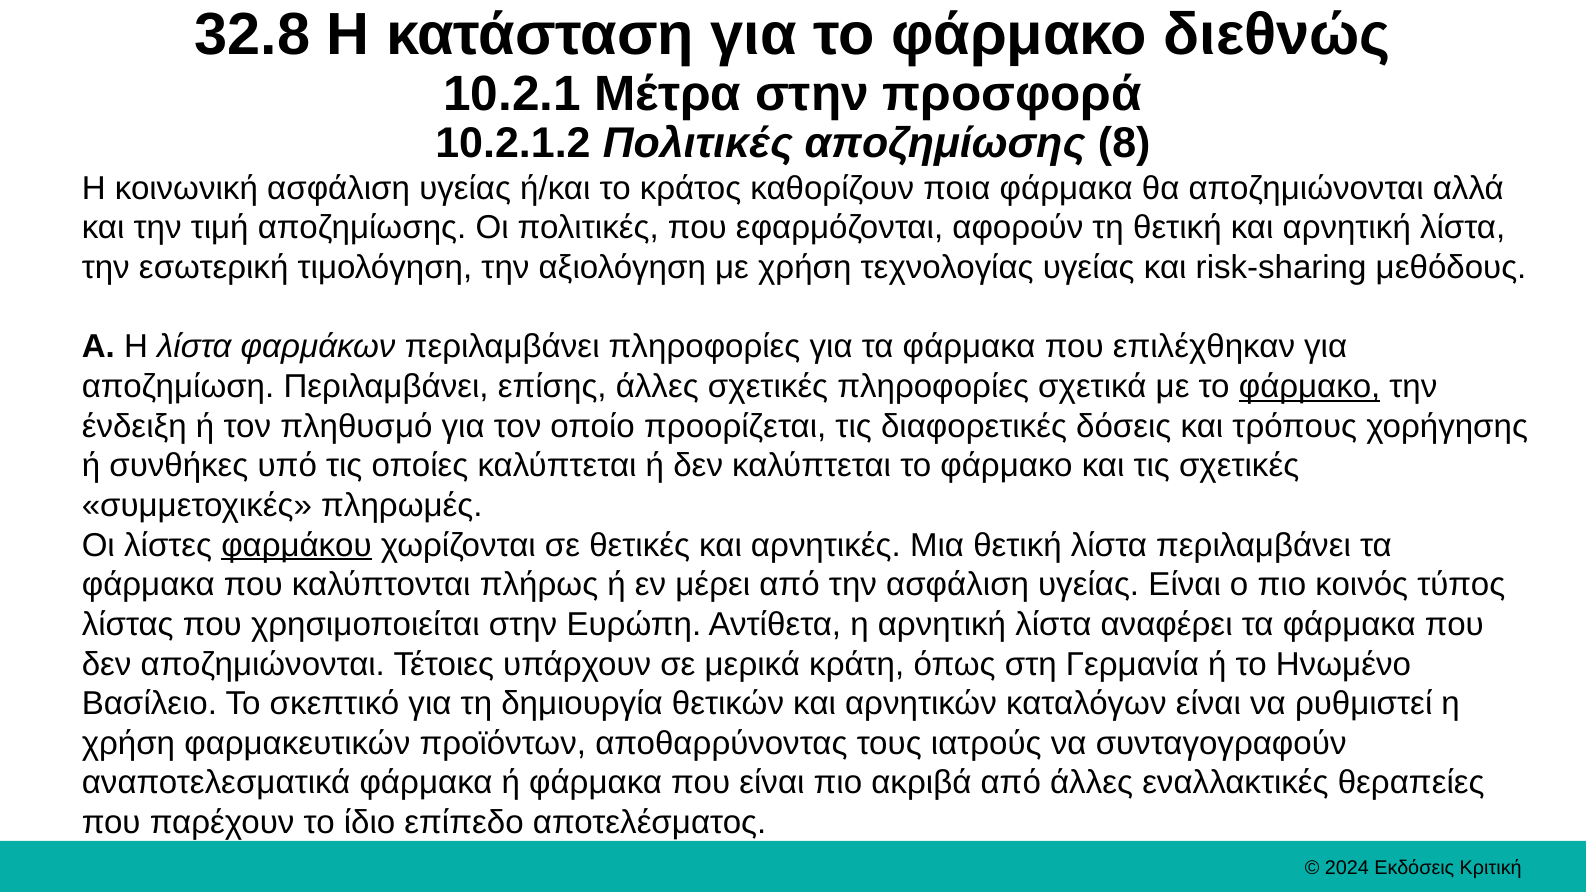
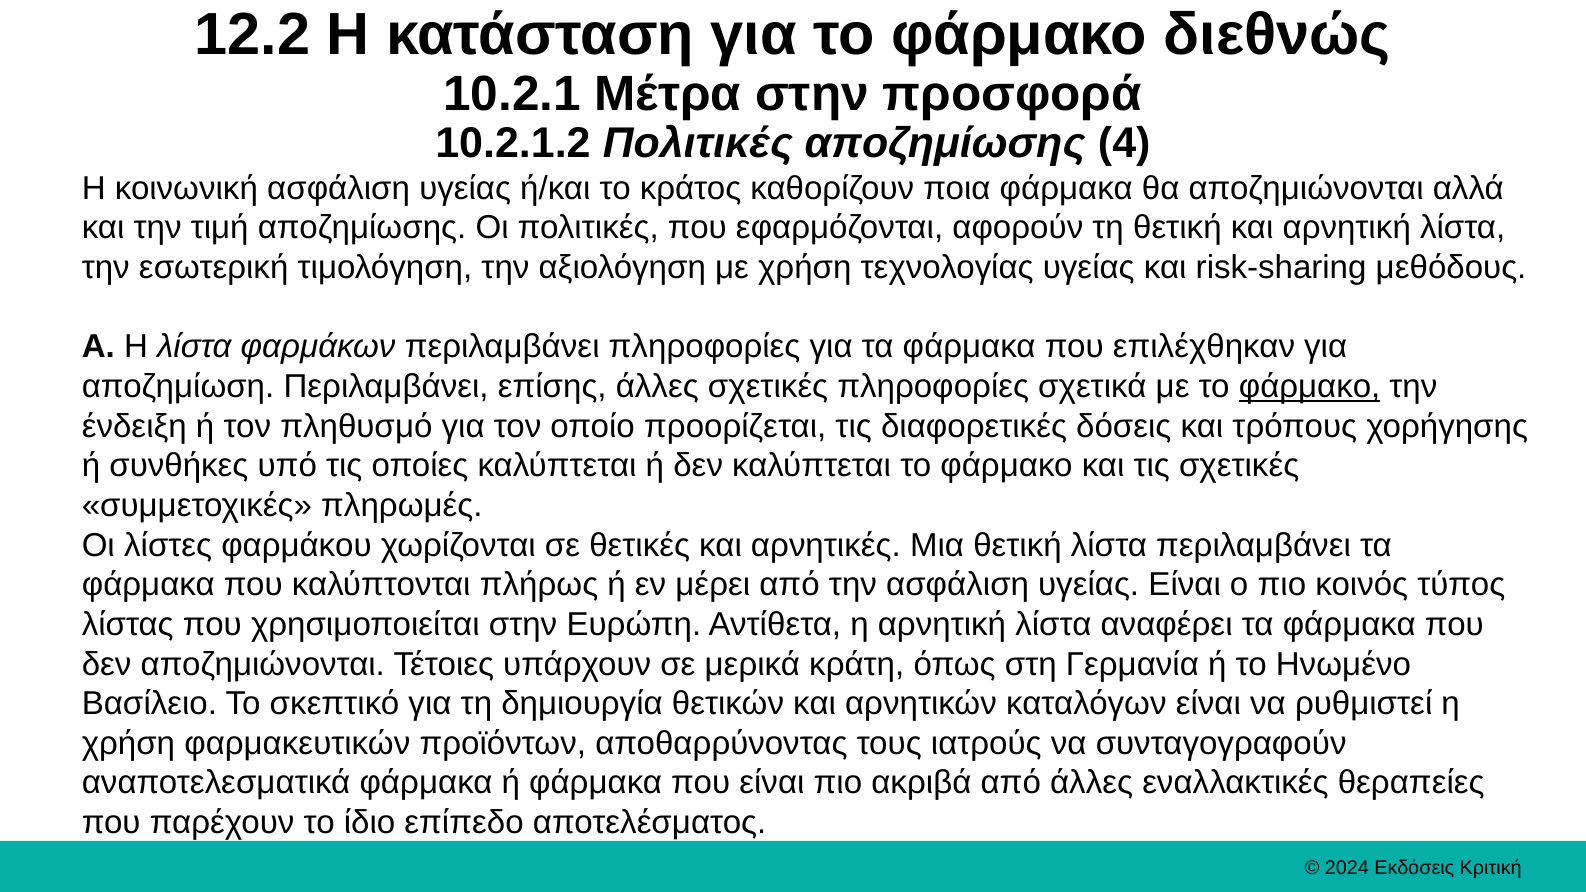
32.8: 32.8 -> 12.2 (252, 35)
8: 8 -> 4 (1124, 144)
φαρμάκου underline: present -> none (296, 545)
